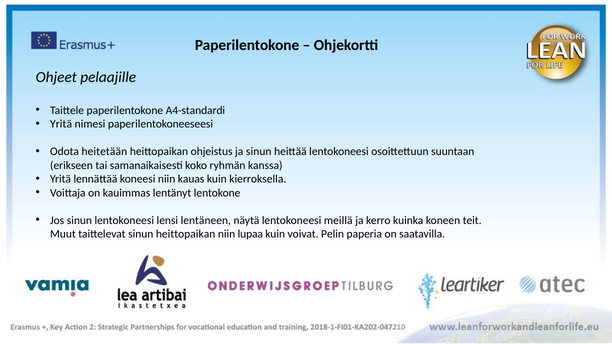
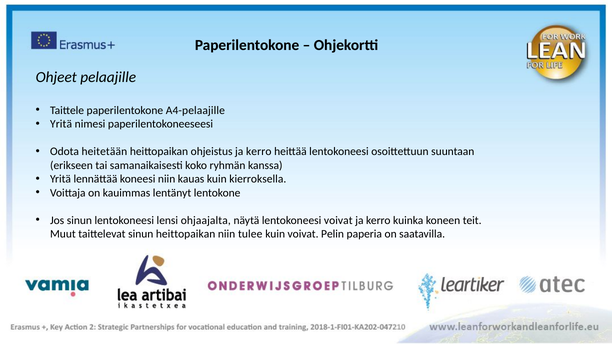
A4-standardi: A4-standardi -> A4-pelaajille (195, 110)
ohjeistus ja sinun: sinun -> kerro (259, 152)
lentäneen: lentäneen -> ohjaajalta (206, 220)
lentokoneesi meillä: meillä -> voivat (338, 220)
lupaa: lupaa -> tulee (250, 234)
